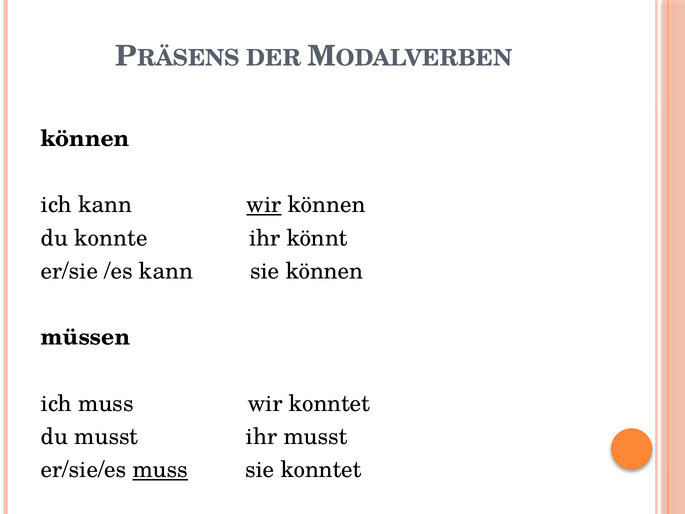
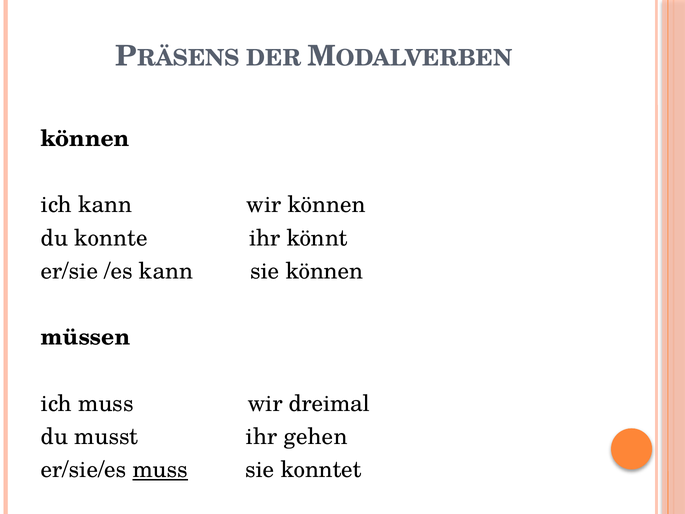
wir underline: present -> none (264, 205)
wir konntet: konntet -> dreimal (329, 403)
ihr musst: musst -> gehen (316, 437)
